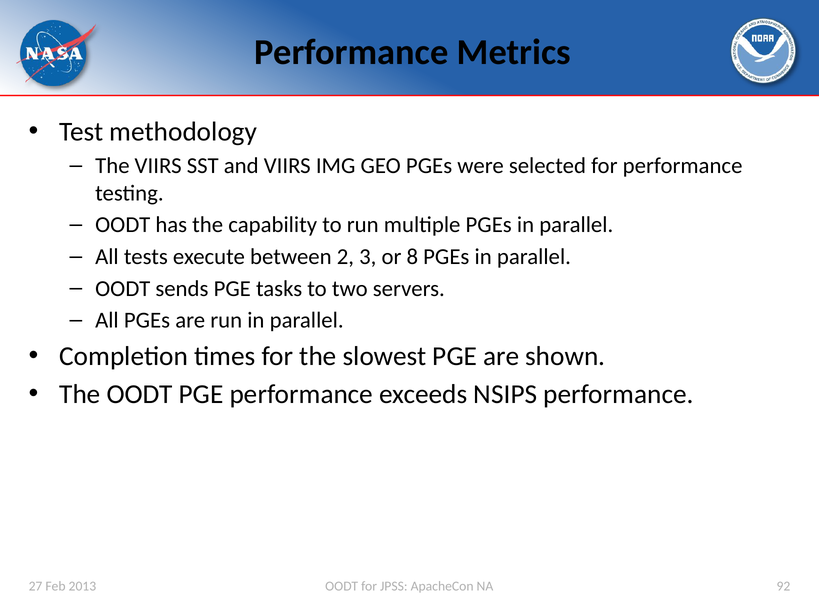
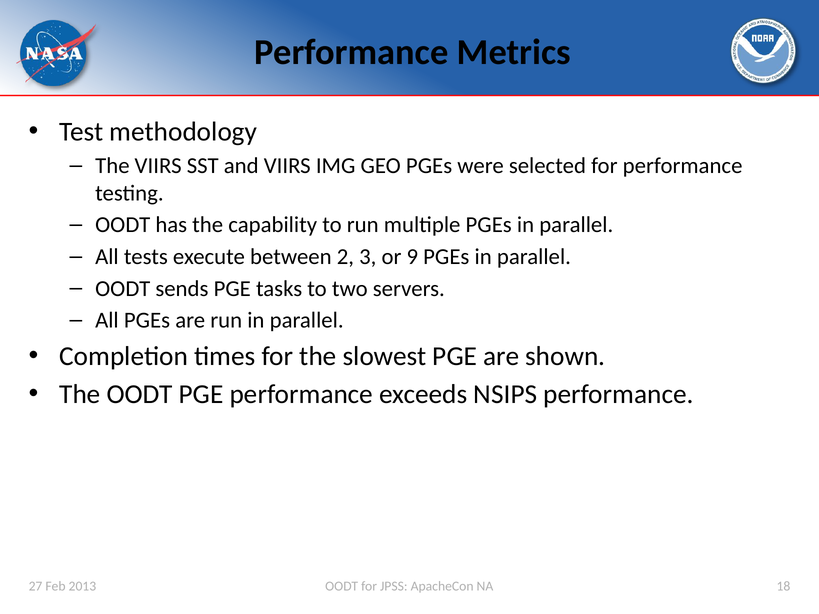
8: 8 -> 9 (412, 257)
92: 92 -> 18 (783, 586)
